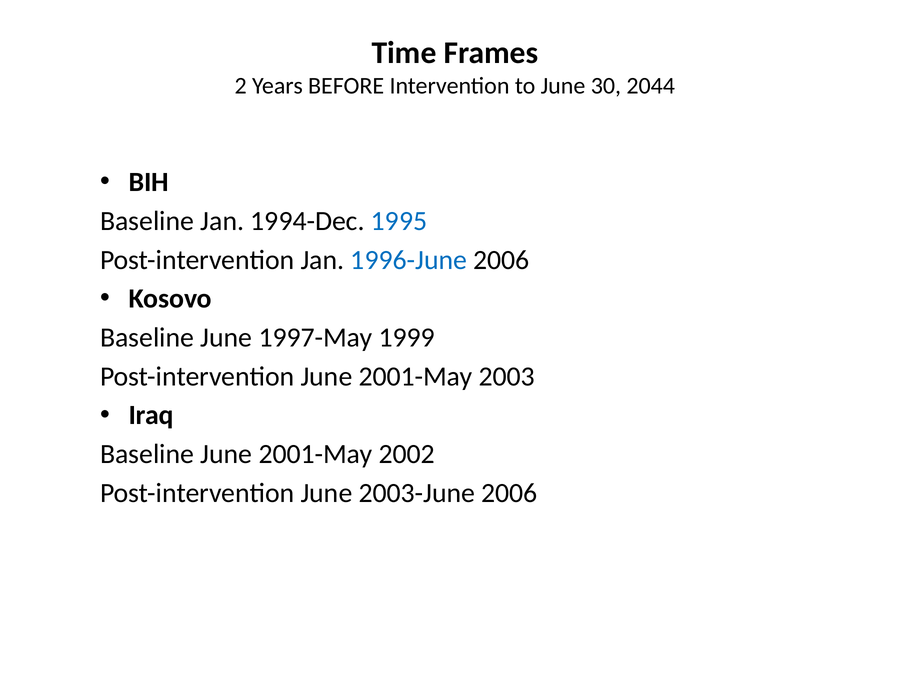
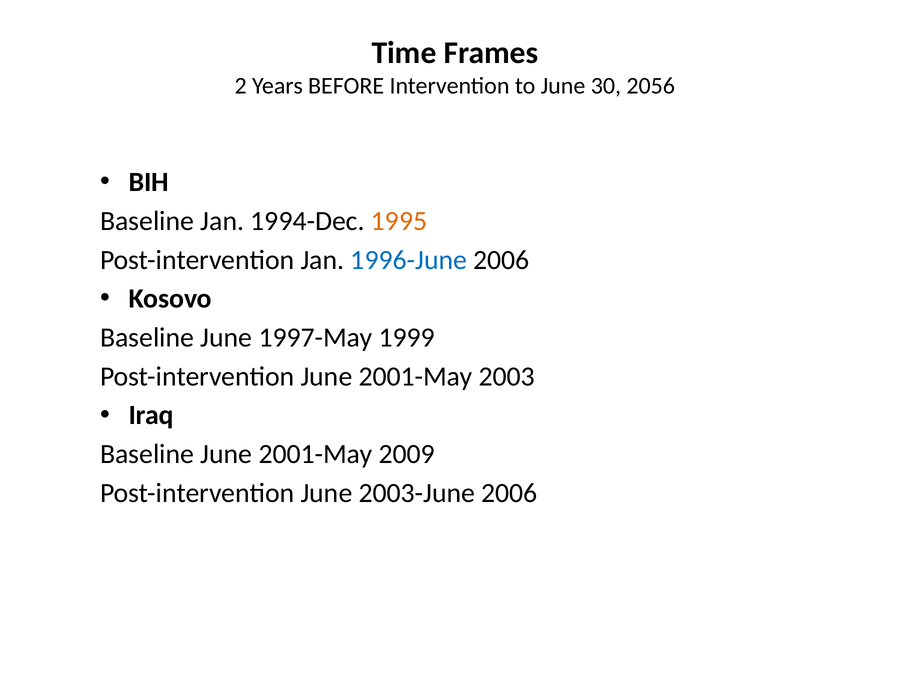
2044: 2044 -> 2056 (651, 86)
1995 colour: blue -> orange (399, 221)
2002: 2002 -> 2009 (407, 454)
